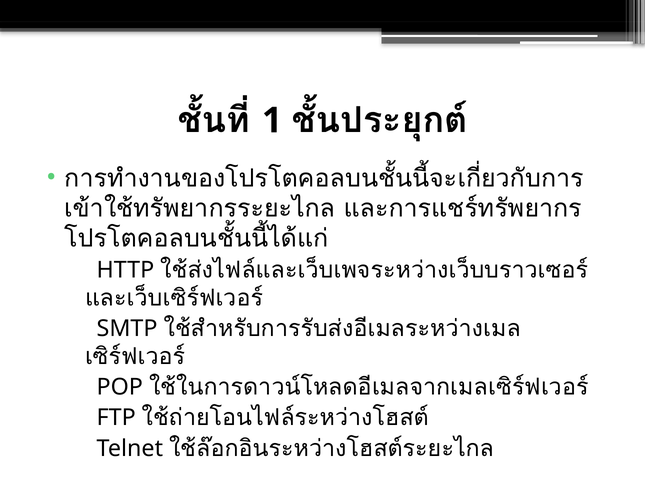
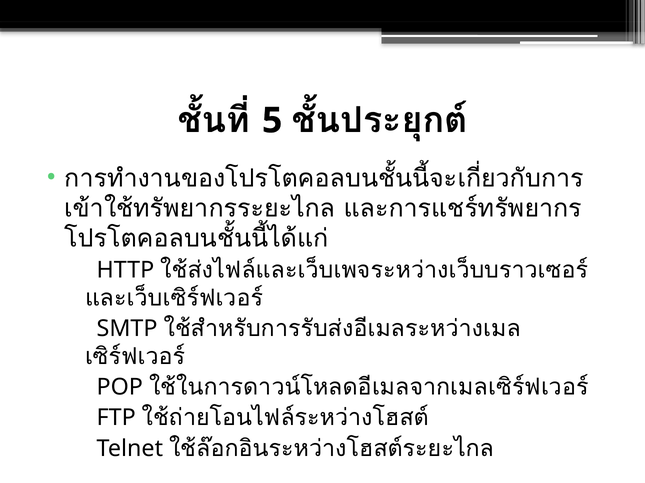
1: 1 -> 5 (272, 121)
